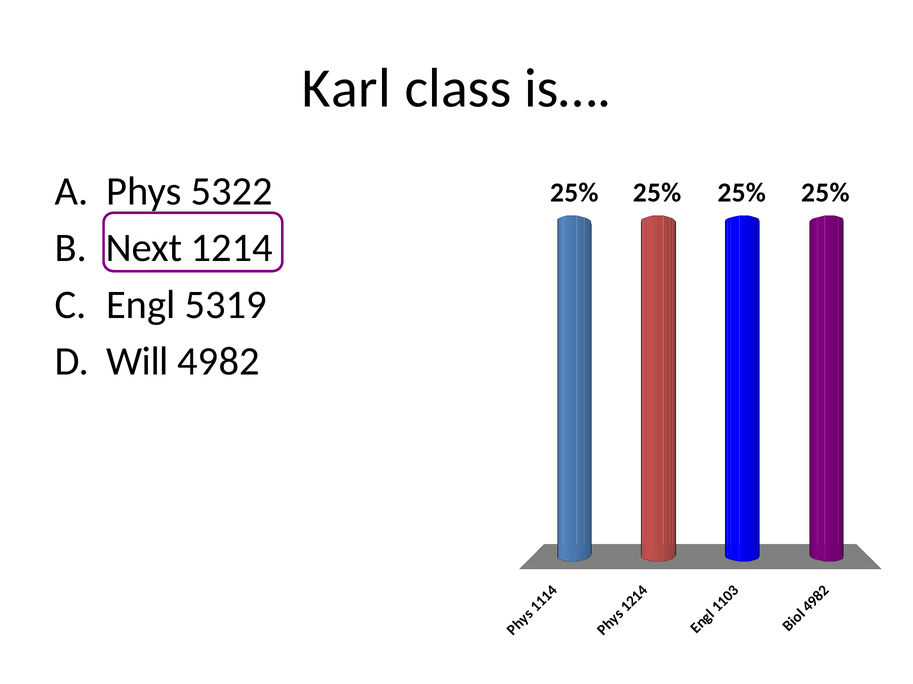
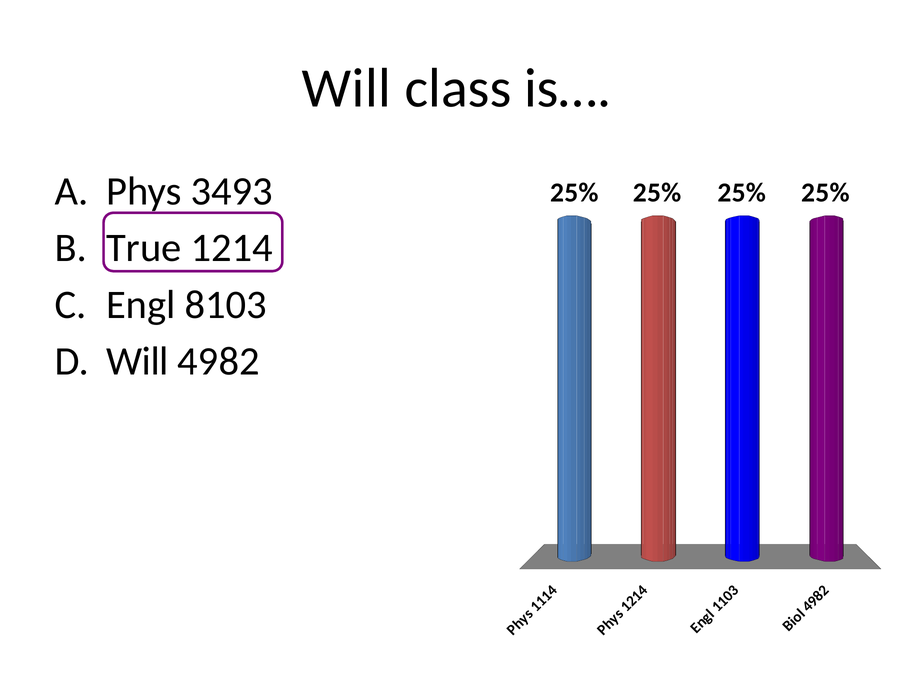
Karl: Karl -> Will (346, 88)
5322: 5322 -> 3493 (232, 192)
Next: Next -> True (144, 248)
5319: 5319 -> 8103 (226, 305)
